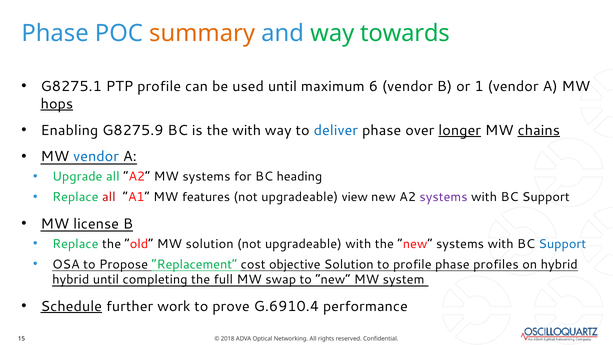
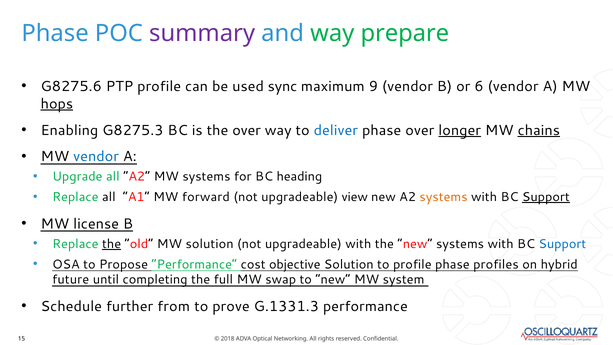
summary colour: orange -> purple (202, 33)
towards: towards -> prepare (405, 33)
G8275.1: G8275.1 -> G8275.6 (71, 86)
used until: until -> sync (282, 86)
6: 6 -> 9 (373, 86)
1: 1 -> 6 (479, 86)
G8275.9: G8275.9 -> G8275.3 (133, 130)
the with: with -> over (247, 130)
all colour: red -> black (109, 197)
features: features -> forward (206, 197)
systems colour: purple -> orange (444, 197)
Support underline: none -> present (546, 197)
the underline: none -> present (112, 244)
Propose Replacement: Replacement -> Performance (194, 264)
hybrid: hybrid -> future (71, 280)
Schedule underline: present -> none (71, 306)
work: work -> from (174, 306)
G.6910.4: G.6910.4 -> G.1331.3 (286, 306)
